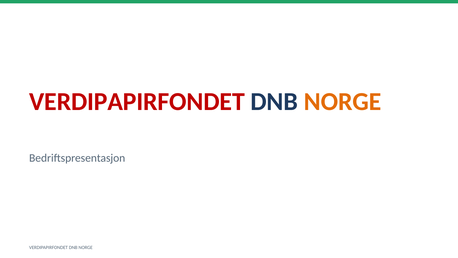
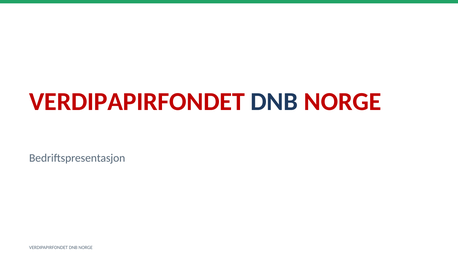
NORGE colour: orange -> red (343, 102)
